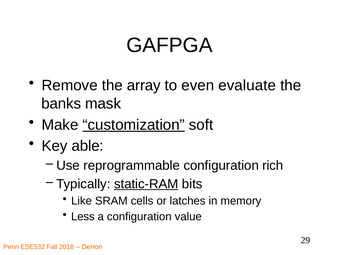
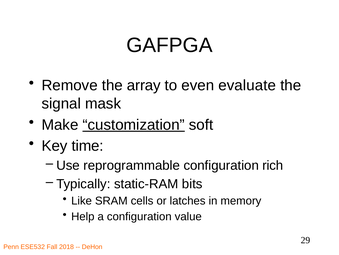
banks: banks -> signal (61, 103)
able: able -> time (88, 146)
static-RAM underline: present -> none (146, 183)
Less: Less -> Help (83, 216)
